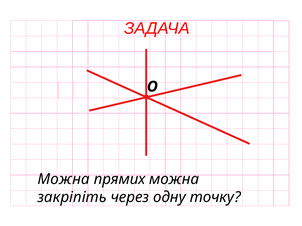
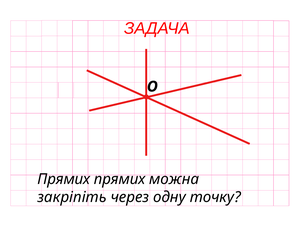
Можна: Можна -> Прямих (64, 180)
